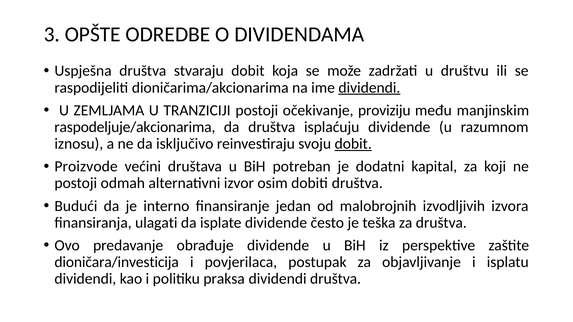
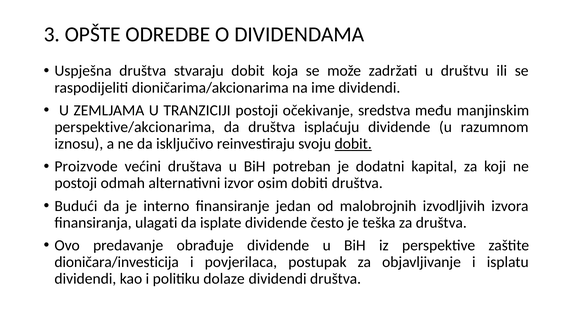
dividendi underline: present -> none (369, 88)
proviziju: proviziju -> sredstva (384, 110)
raspodeljuje/akcionarima: raspodeljuje/akcionarima -> perspektive/akcionarima (135, 127)
praksa: praksa -> dolaze (224, 279)
